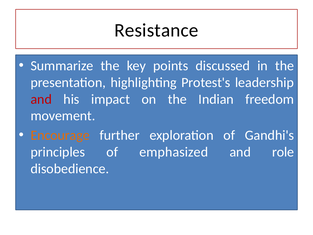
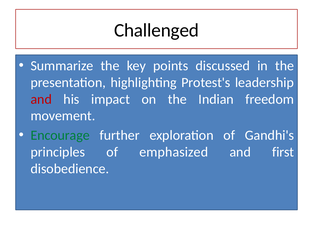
Resistance: Resistance -> Challenged (156, 30)
Encourage colour: orange -> green (60, 135)
role: role -> first (283, 152)
